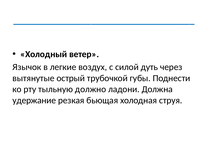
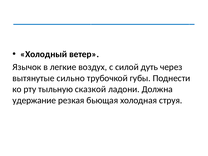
острый: острый -> сильно (71, 78)
должно: должно -> сказкой (91, 89)
